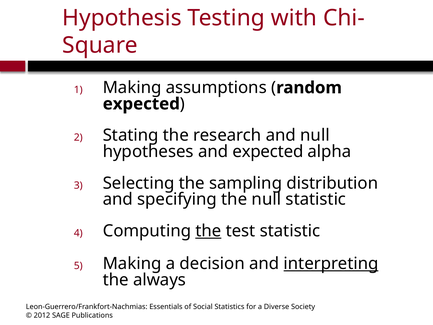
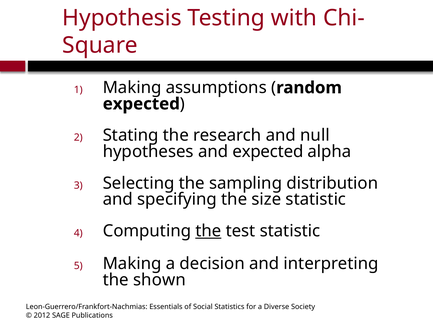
the null: null -> size (266, 199)
interpreting underline: present -> none (331, 263)
always: always -> shown (159, 280)
